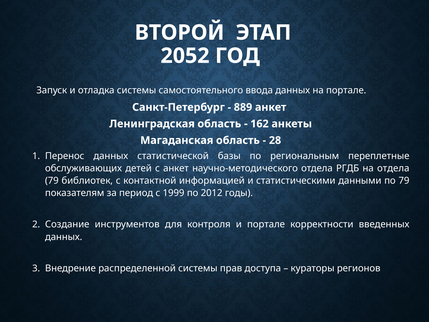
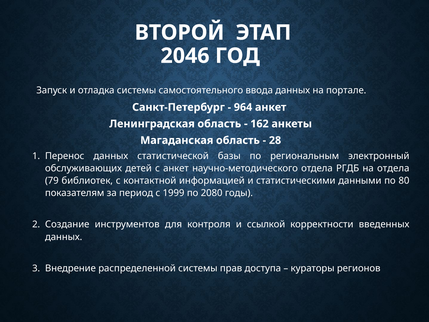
2052: 2052 -> 2046 (185, 56)
889: 889 -> 964 (243, 107)
переплетные: переплетные -> электронный (379, 156)
по 79: 79 -> 80 (404, 181)
2012: 2012 -> 2080 (212, 193)
и портале: портале -> ссылкой (266, 224)
